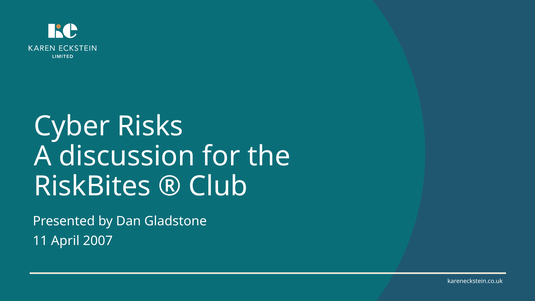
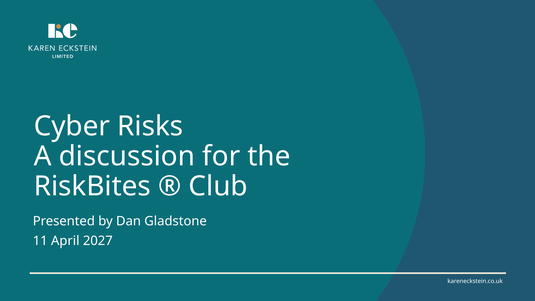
2007: 2007 -> 2027 (98, 241)
